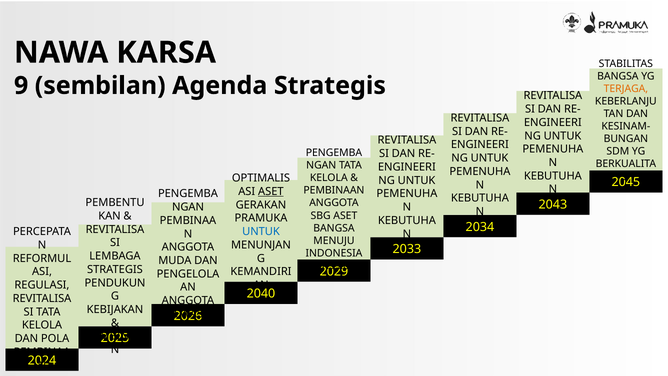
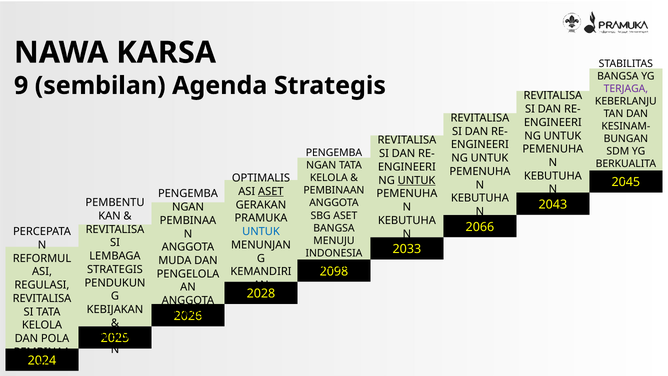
TERJAGA colour: orange -> purple (626, 89)
UNTUK underline: none -> present (417, 180)
2034: 2034 -> 2066 (480, 227)
EMAS 2065: 2065 -> 2028 (349, 266)
2029: 2029 -> 2098 (334, 271)
2040: 2040 -> 2028 (261, 294)
